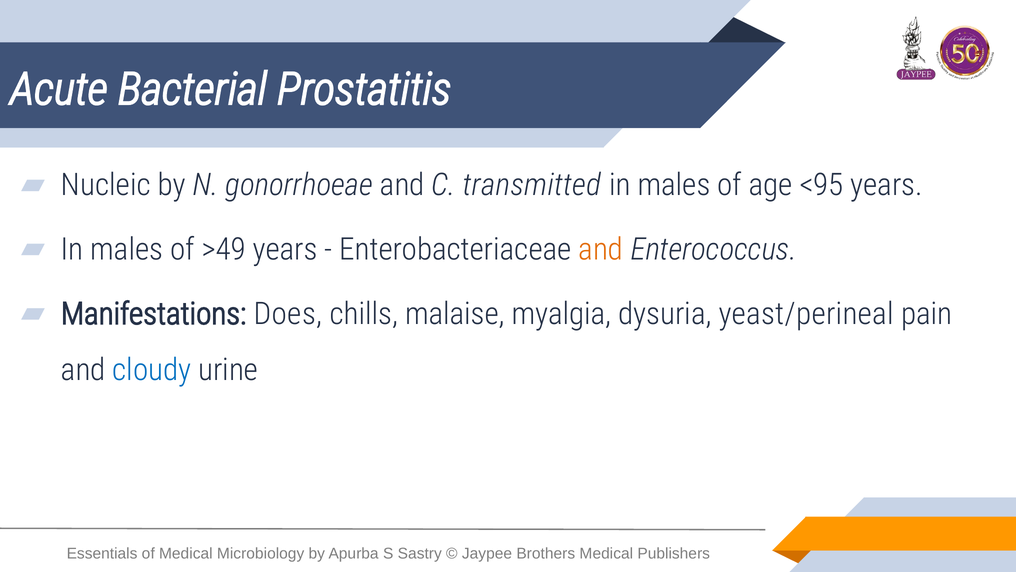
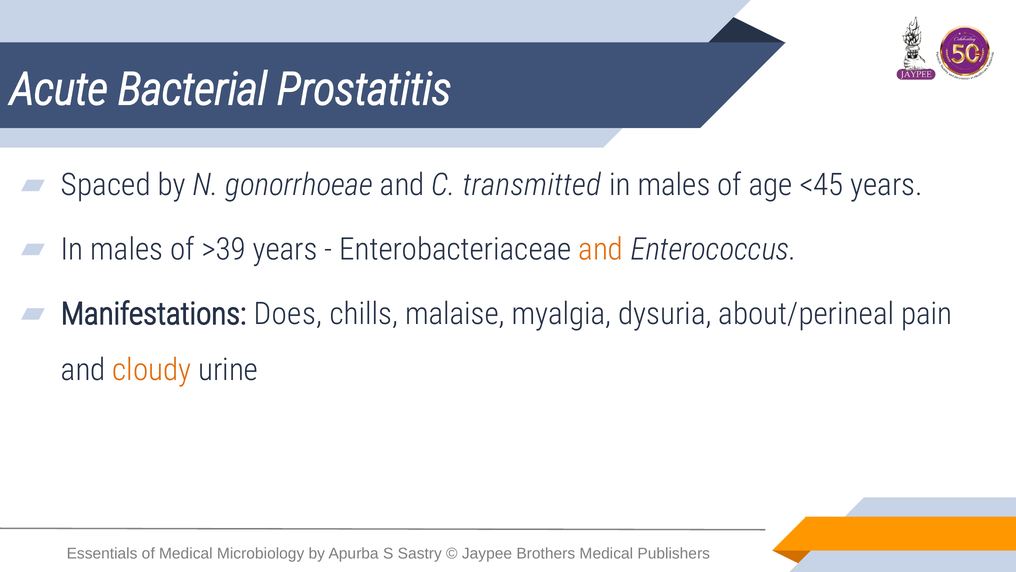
Nucleic: Nucleic -> Spaced (106, 185)
<95: <95 -> <45 (822, 185)
>49: >49 -> >39 (224, 249)
yeast/perineal: yeast/perineal -> about/perineal (806, 314)
cloudy colour: blue -> orange (152, 370)
